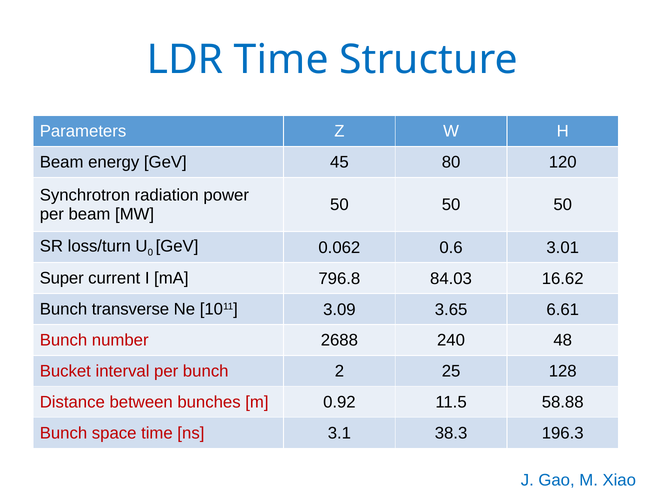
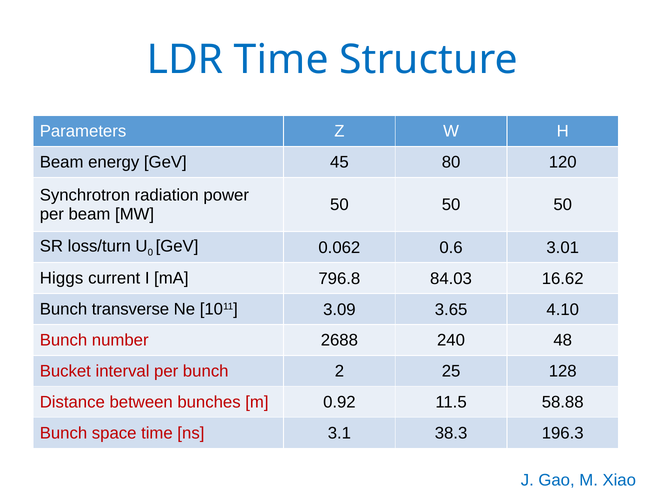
Super: Super -> Higgs (62, 278)
6.61: 6.61 -> 4.10 (563, 309)
